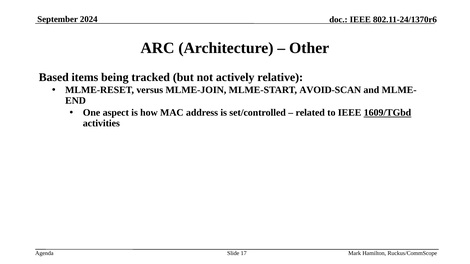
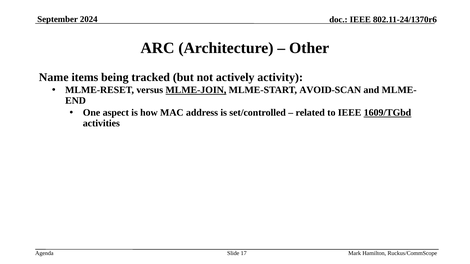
Based: Based -> Name (54, 77)
relative: relative -> activity (280, 77)
MLME-JOIN underline: none -> present (196, 90)
